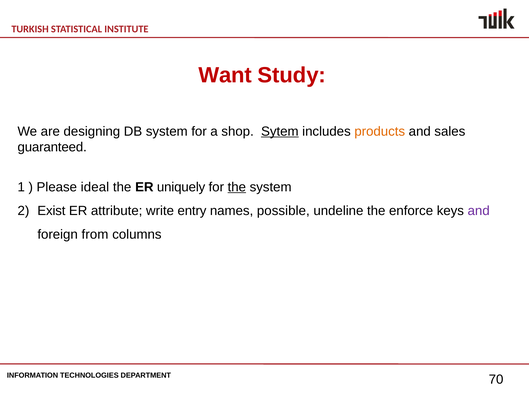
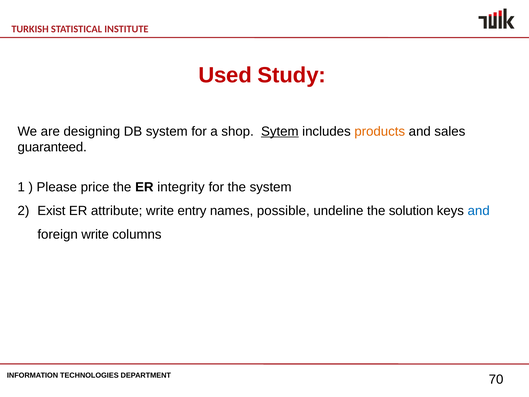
Want: Want -> Used (225, 75)
ideal: ideal -> price (95, 187)
uniquely: uniquely -> integrity (181, 187)
the underline: present -> none (237, 187)
enforce: enforce -> solution (411, 211)
and colour: purple -> blue (479, 211)
foreign from: from -> write (95, 234)
